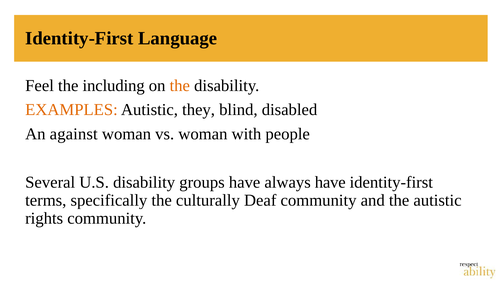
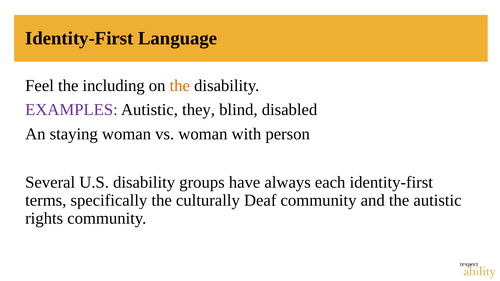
EXAMPLES colour: orange -> purple (71, 110)
against: against -> staying (74, 134)
people: people -> person (288, 134)
always have: have -> each (330, 183)
